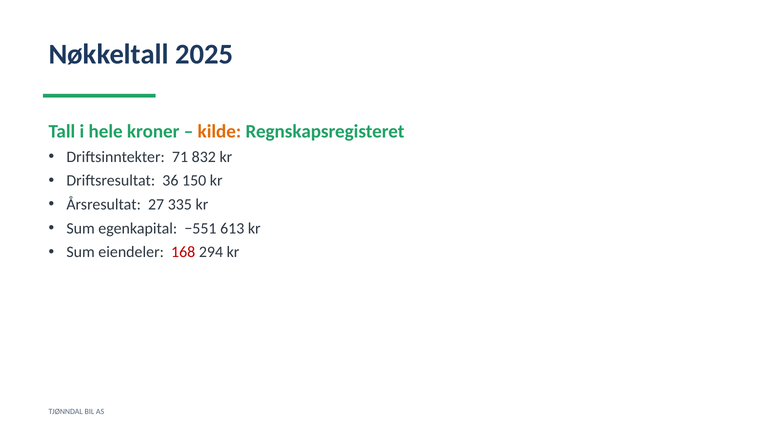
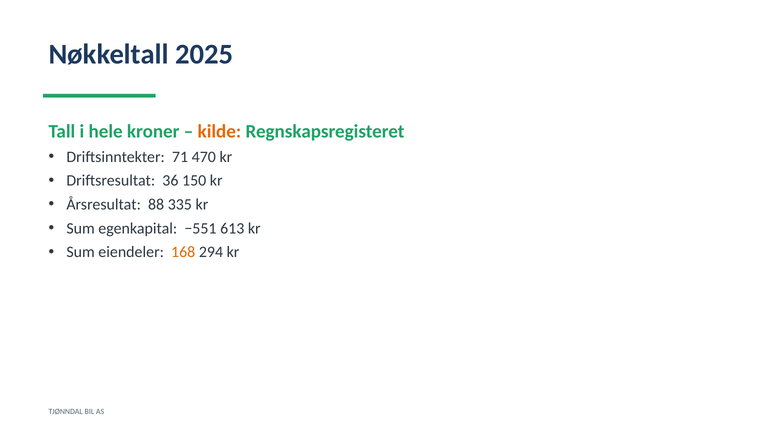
832: 832 -> 470 (204, 157)
27: 27 -> 88 (156, 205)
168 colour: red -> orange (183, 252)
